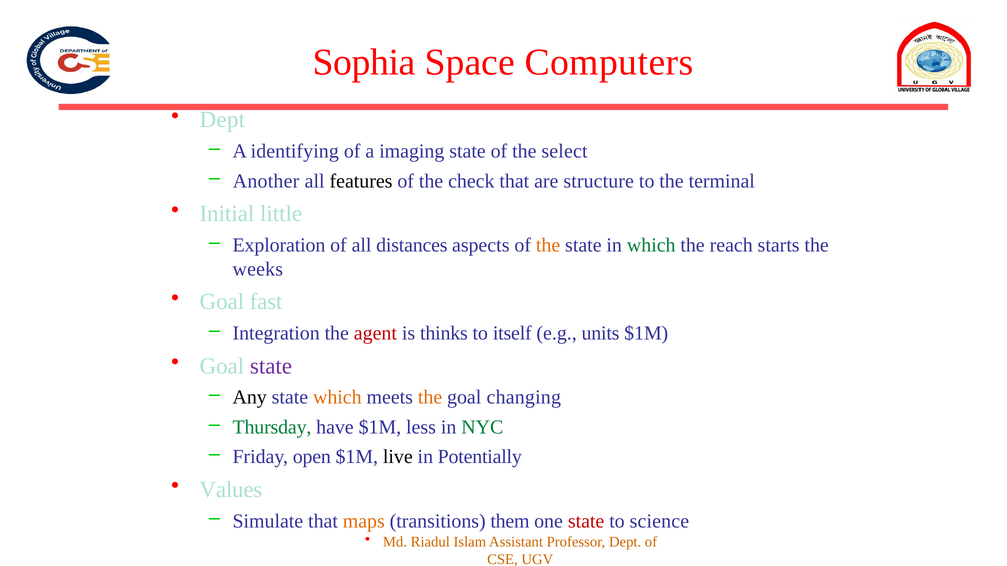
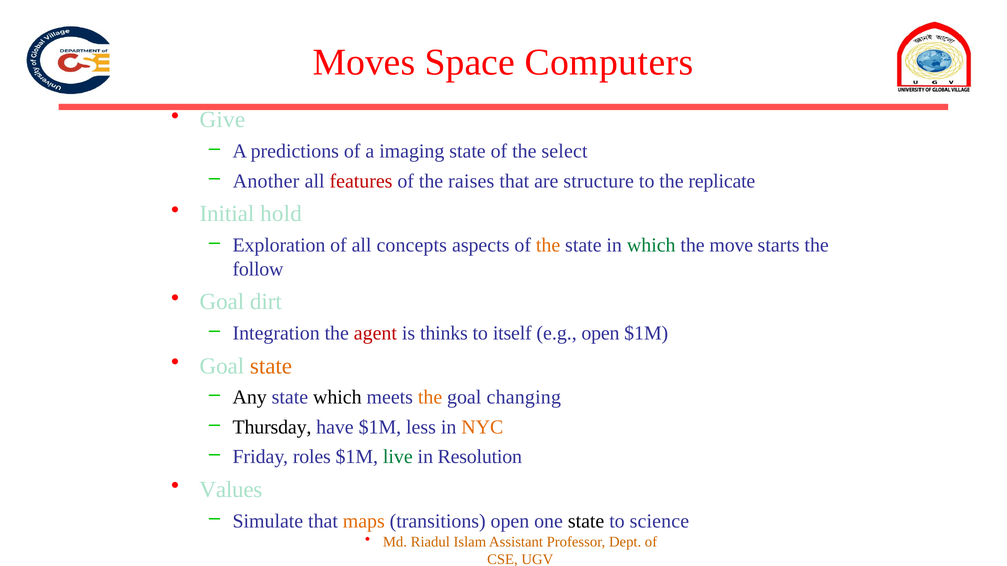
Sophia: Sophia -> Moves (364, 62)
Dept: Dept -> Give (222, 120)
identifying: identifying -> predictions (295, 151)
features colour: black -> red (361, 181)
check: check -> raises (471, 181)
terminal: terminal -> replicate (722, 181)
little: little -> hold (281, 214)
distances: distances -> concepts (412, 245)
reach: reach -> move (731, 245)
weeks: weeks -> follow (258, 269)
fast: fast -> dirt (266, 302)
e.g units: units -> open (601, 333)
state colour: purple -> orange (271, 366)
which colour: orange -> black (337, 398)
Thursday colour: green -> black (272, 427)
NYC colour: green -> orange (482, 427)
open: open -> roles (312, 457)
live colour: black -> green (398, 457)
Potentially: Potentially -> Resolution (480, 457)
transitions them: them -> open (510, 521)
state colour: red -> black (586, 521)
